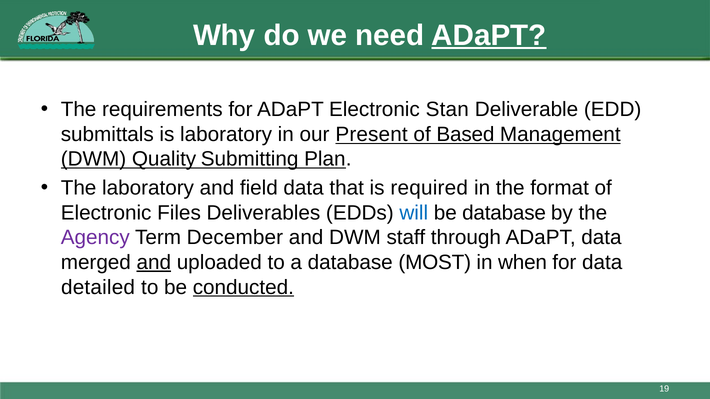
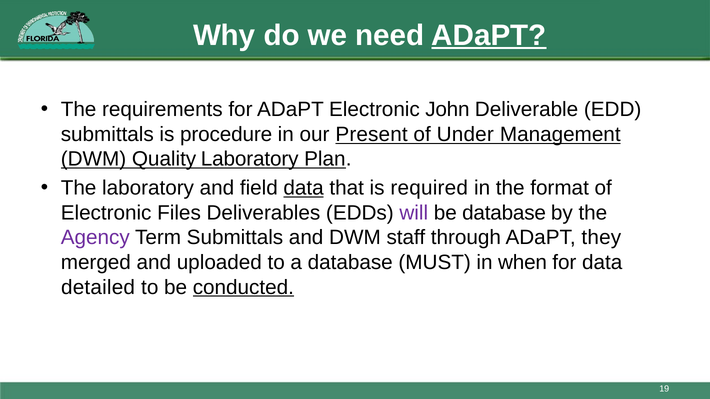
Stan: Stan -> John (447, 110)
is laboratory: laboratory -> procedure (226, 134)
Based: Based -> Under (465, 134)
Quality Submitting: Submitting -> Laboratory (250, 159)
data underline: none -> present (304, 188)
will colour: blue -> purple (414, 213)
Term December: December -> Submittals (235, 238)
ADaPT data: data -> they (601, 238)
and underline: present -> none (154, 263)
MOST: MOST -> MUST (435, 263)
